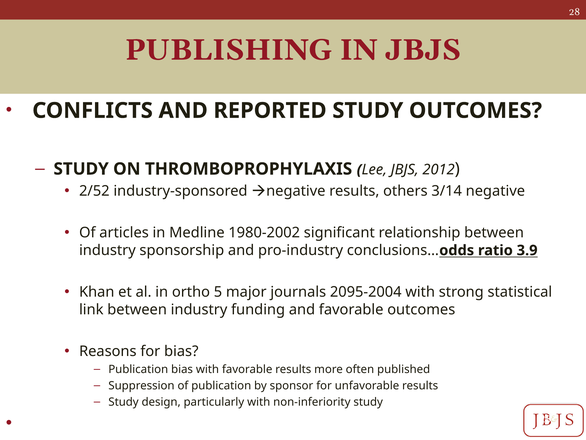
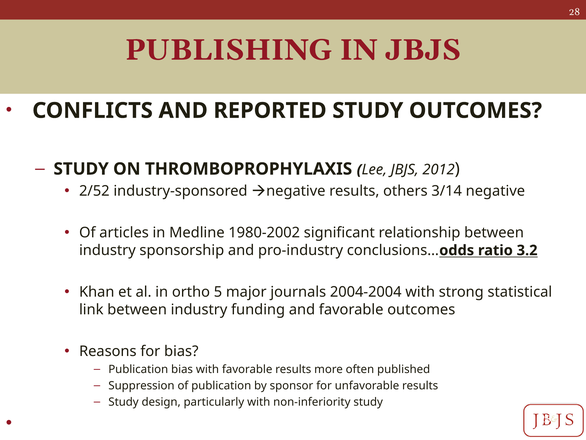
3.9: 3.9 -> 3.2 (527, 250)
2095-2004: 2095-2004 -> 2004-2004 (366, 292)
